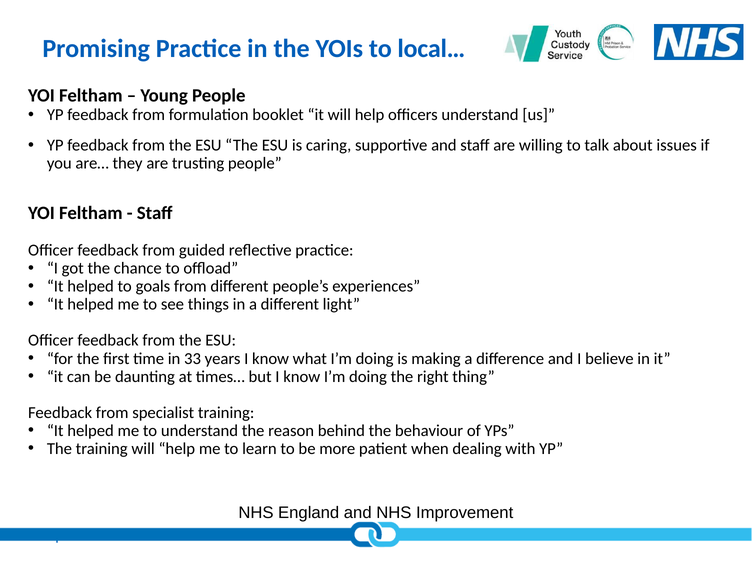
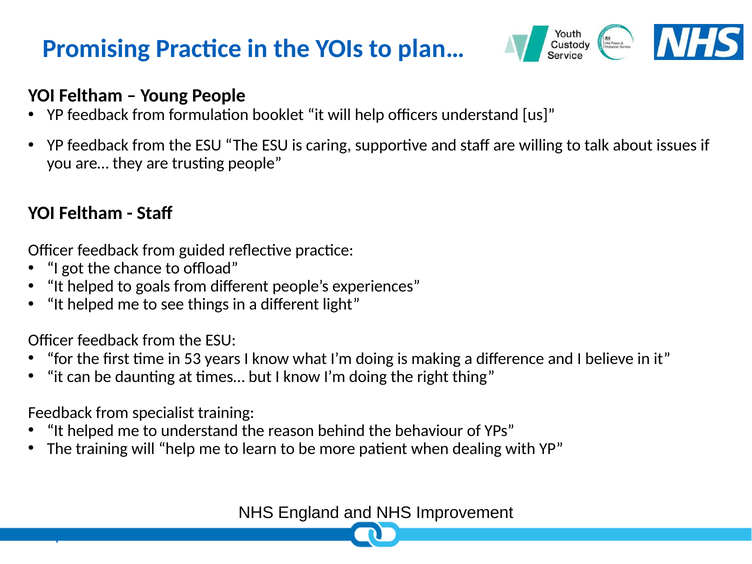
local…: local… -> plan… (431, 49)
33: 33 -> 53 (193, 358)
